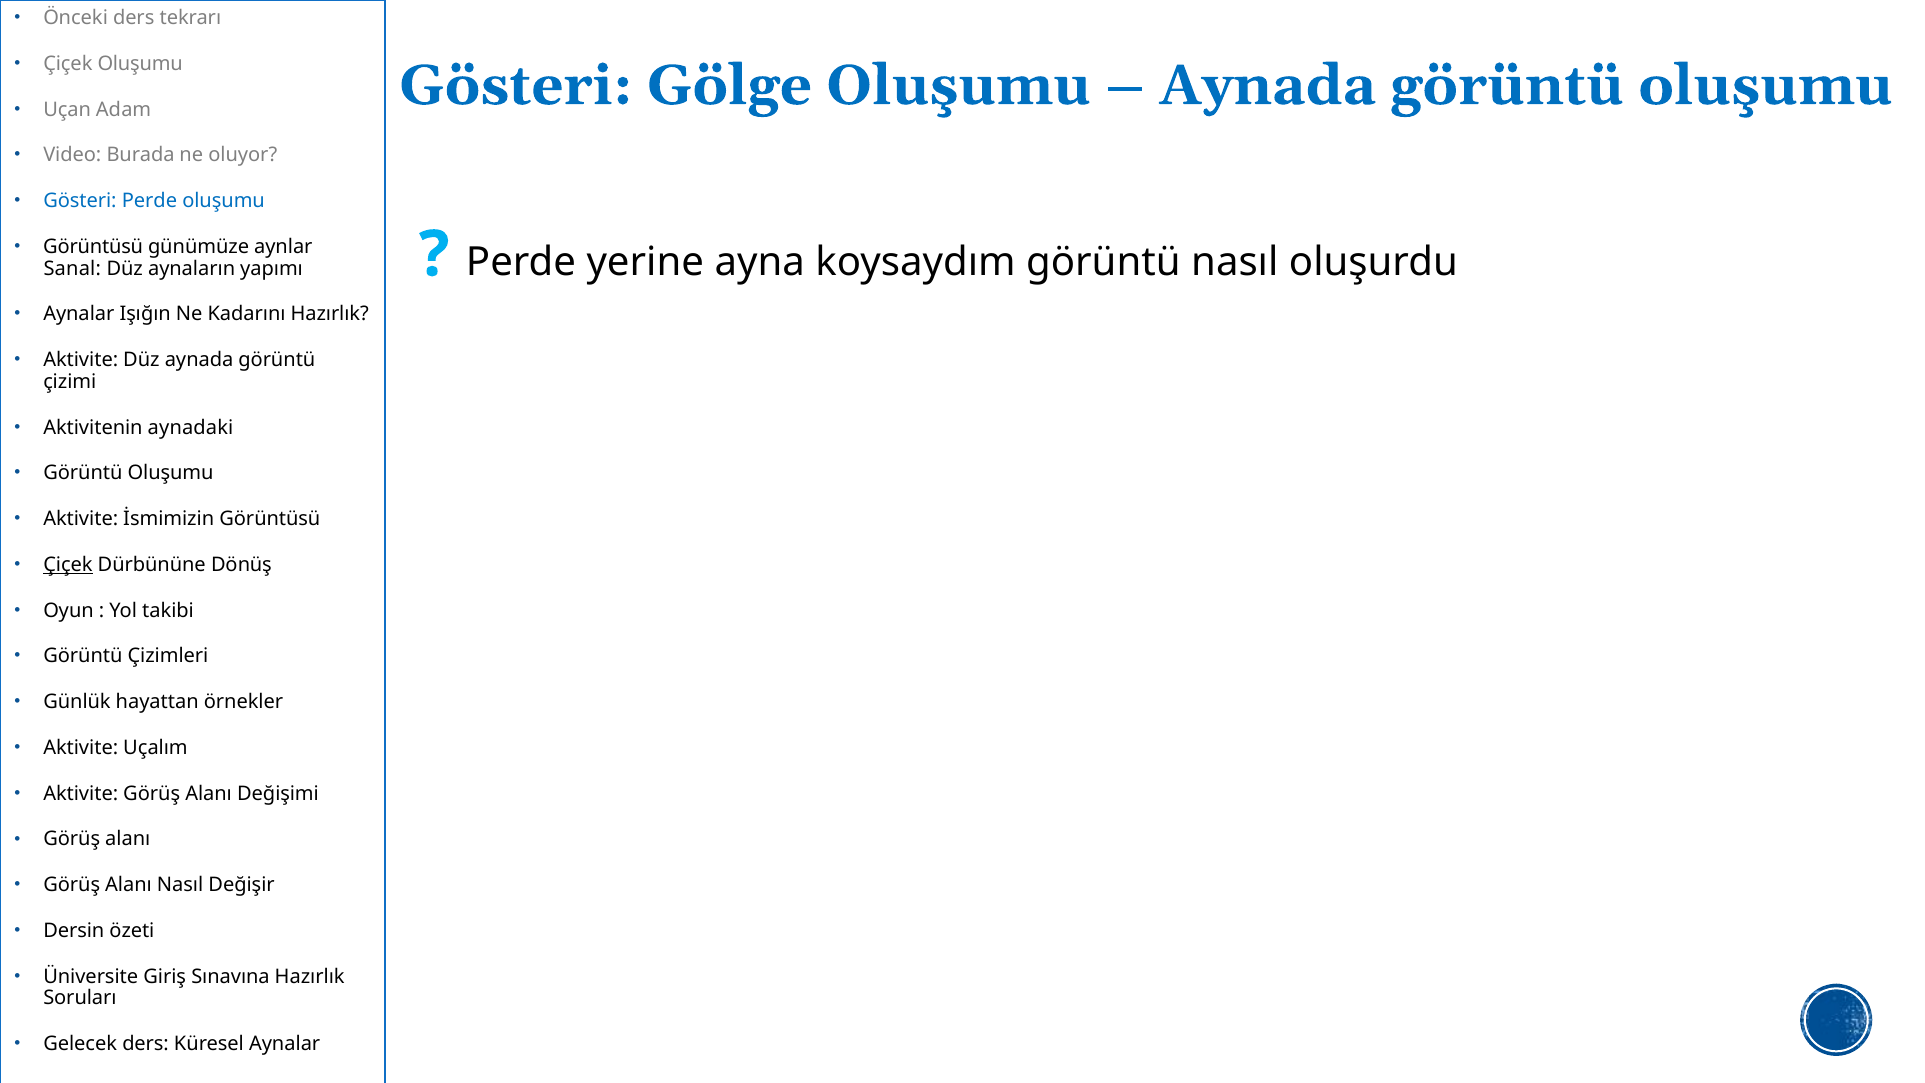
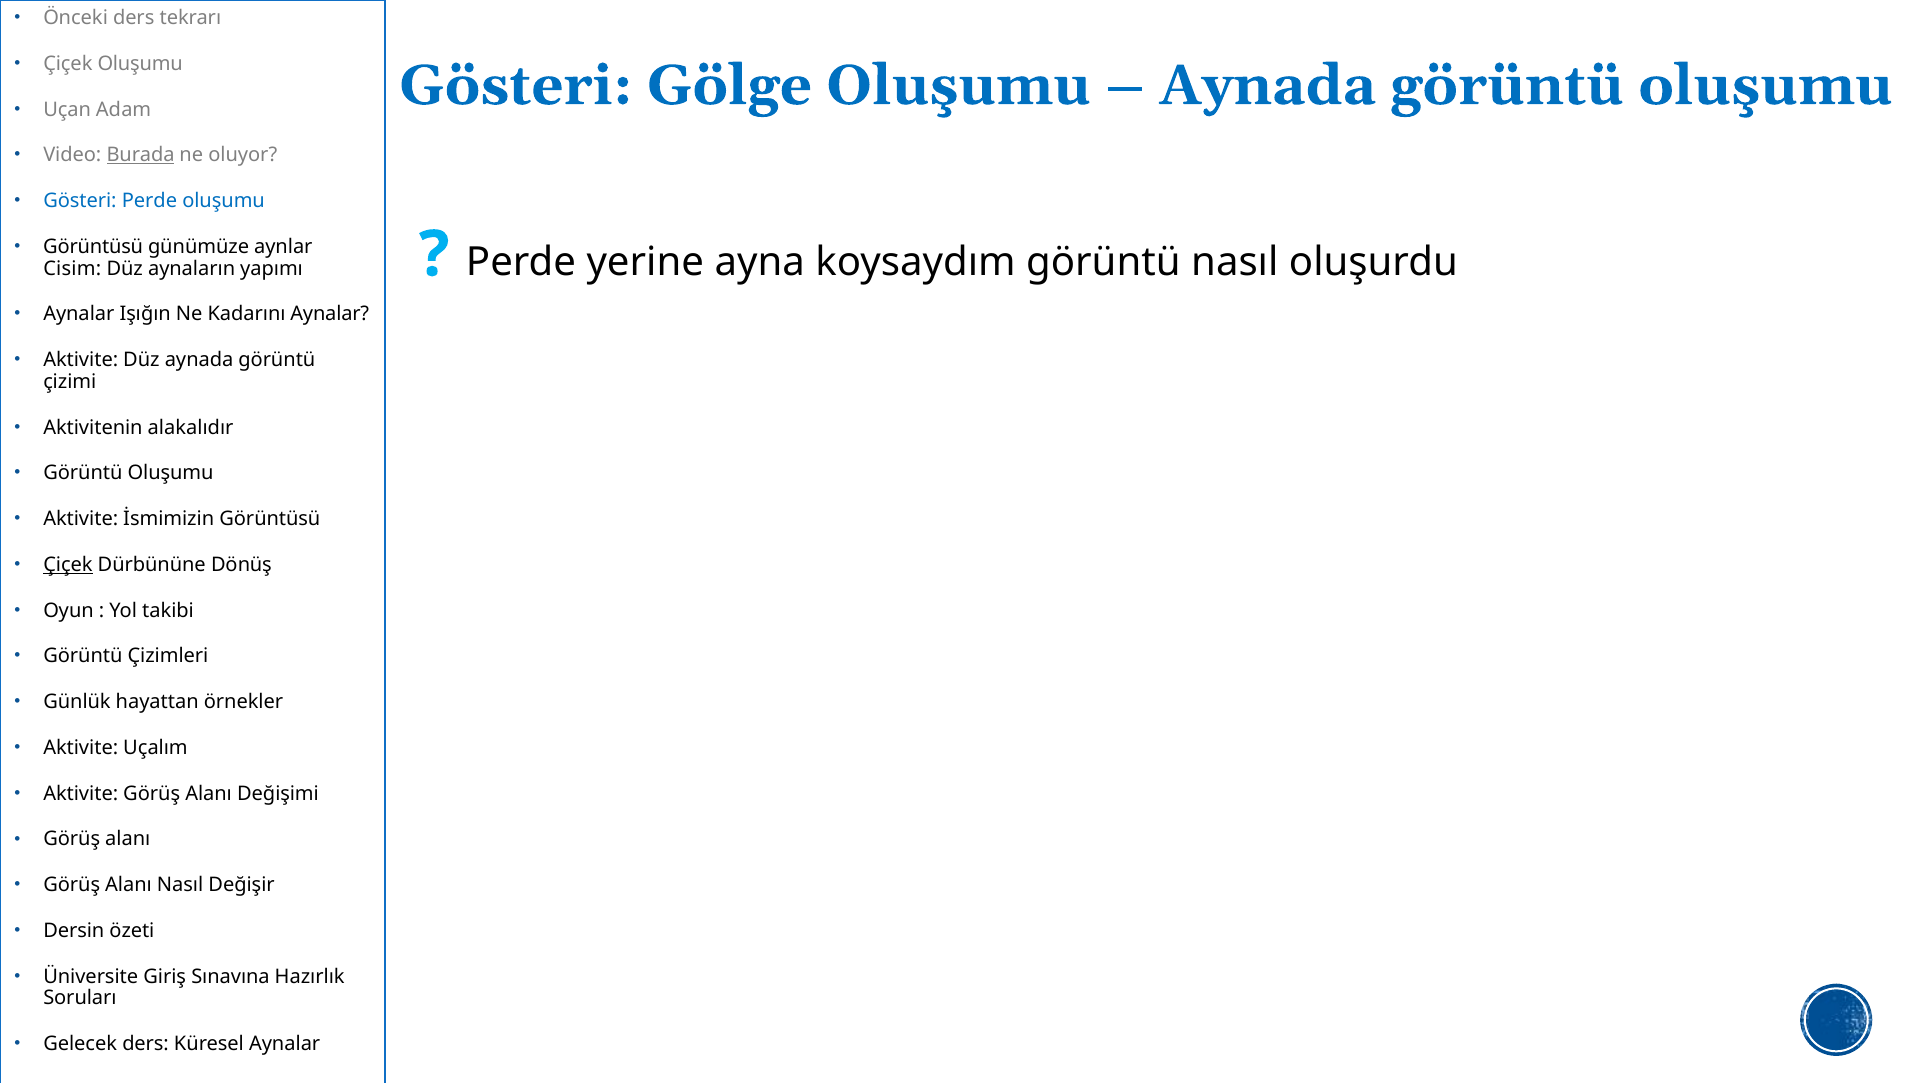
Burada underline: none -> present (141, 155)
Sanal: Sanal -> Cisim (72, 268)
Kadarını Hazırlık: Hazırlık -> Aynalar (330, 314)
aynadaki: aynadaki -> alakalıdır (191, 427)
